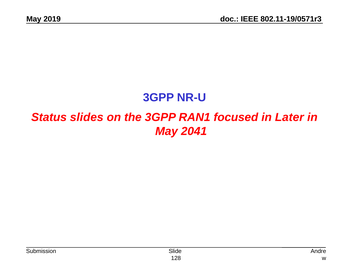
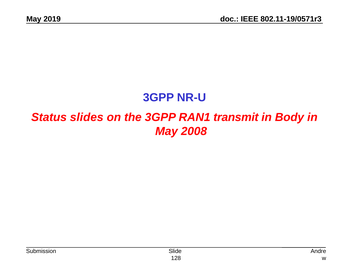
focused: focused -> transmit (236, 117)
Later: Later -> Body (289, 117)
2041: 2041 -> 2008 (194, 131)
